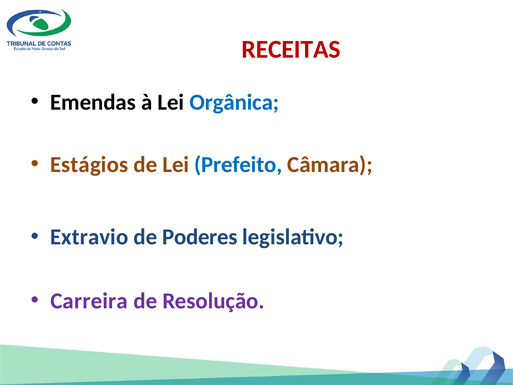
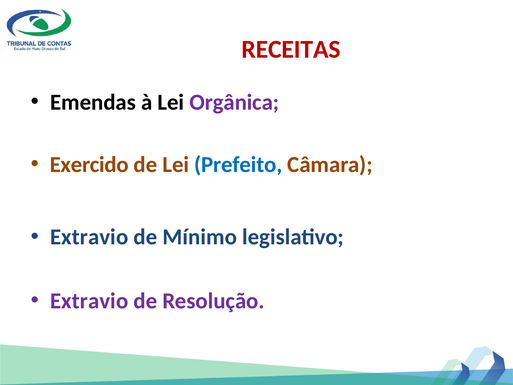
Orgânica colour: blue -> purple (234, 102)
Estágios: Estágios -> Exercido (89, 165)
Poderes: Poderes -> Mínimo (200, 237)
Carreira: Carreira -> Extravio (89, 301)
